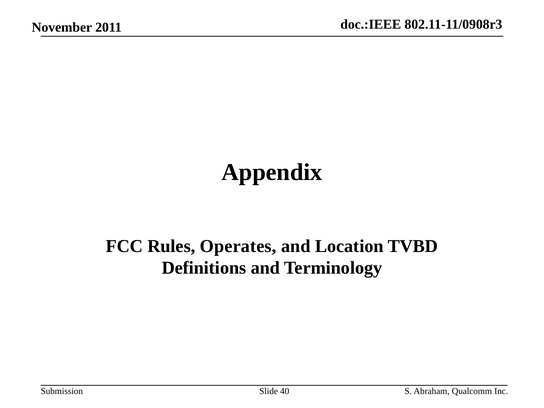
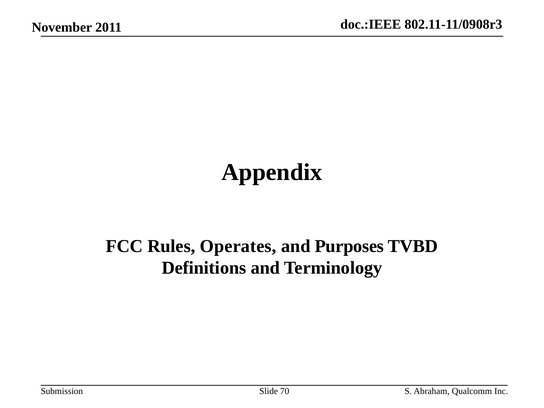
Location: Location -> Purposes (349, 246)
40: 40 -> 70 (285, 391)
